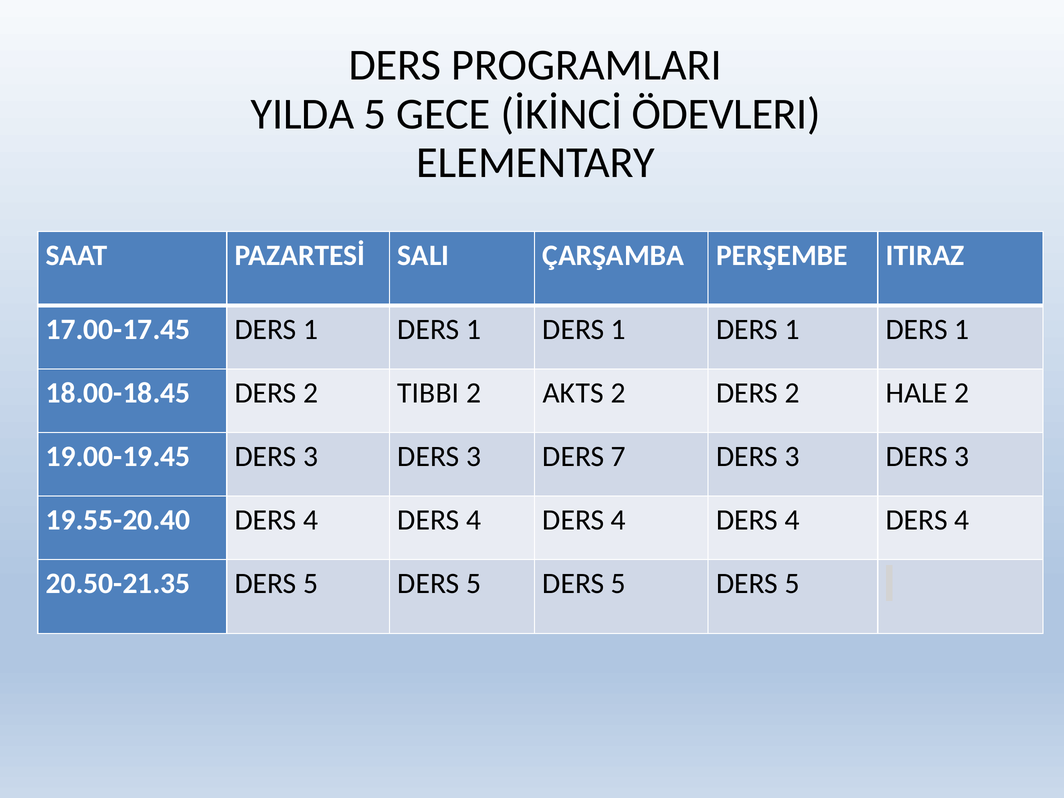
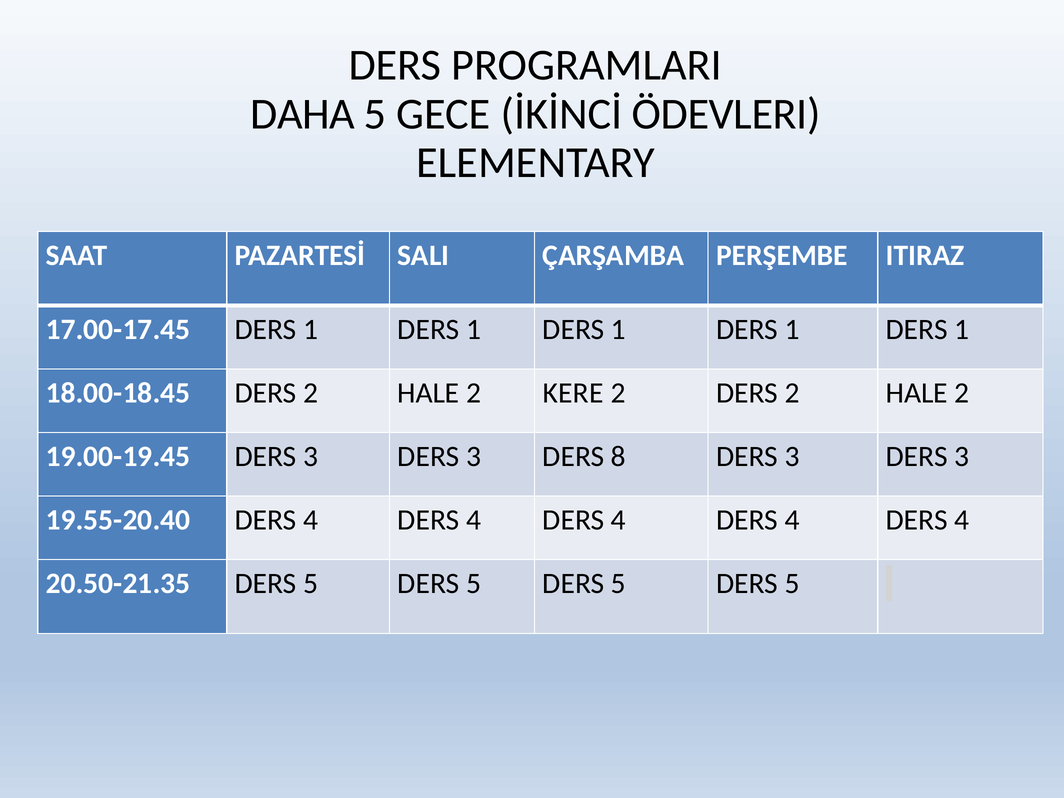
YILDA: YILDA -> DAHA (303, 114)
18.00-18.45 DERS 2 TIBBI: TIBBI -> HALE (428, 393)
AKTS: AKTS -> KERE (573, 393)
7: 7 -> 8 (618, 456)
